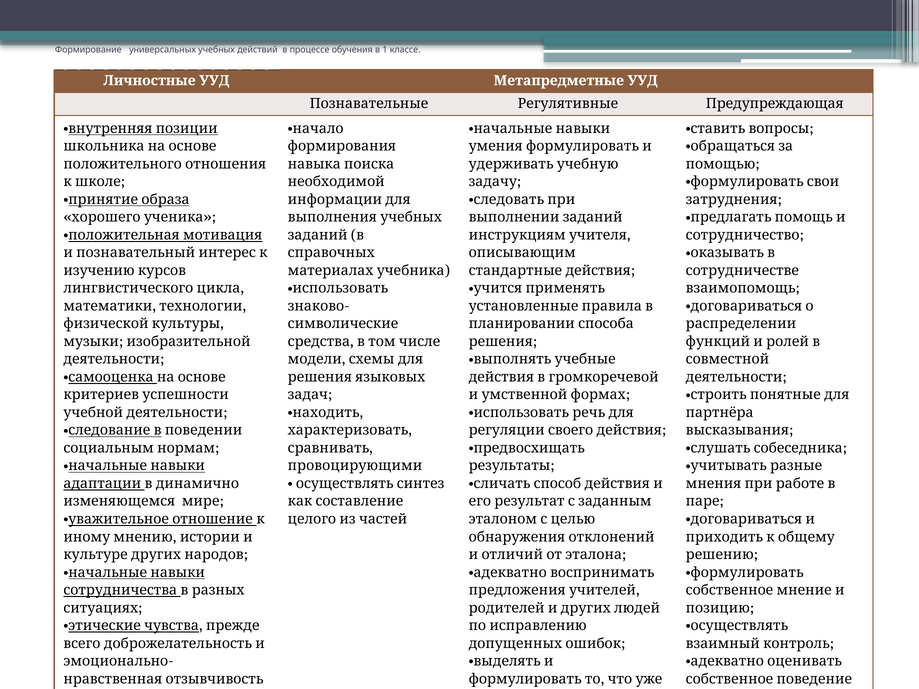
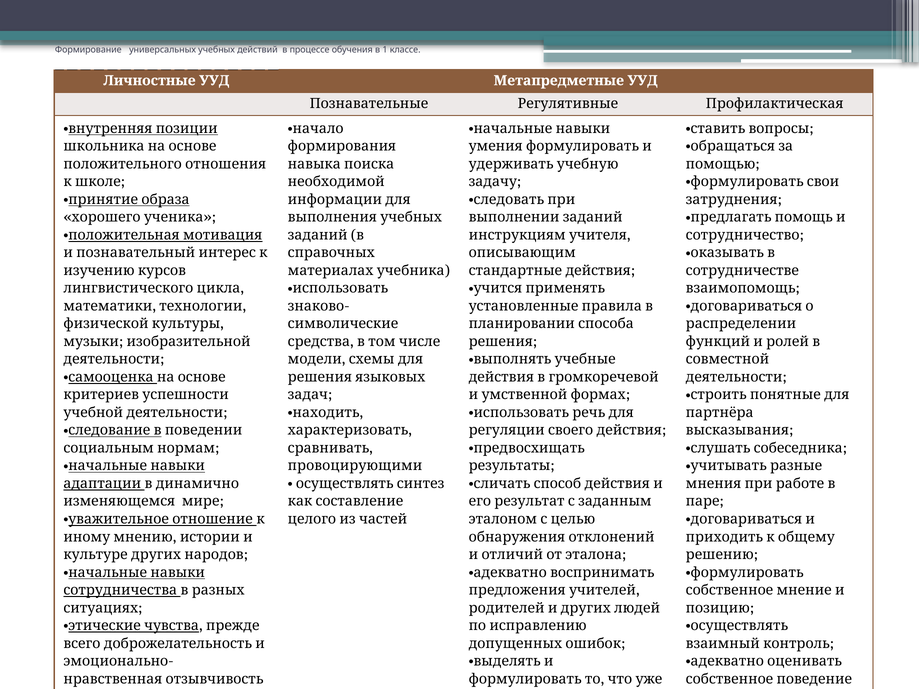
Предупреждающая: Предупреждающая -> Профилактическая (775, 104)
